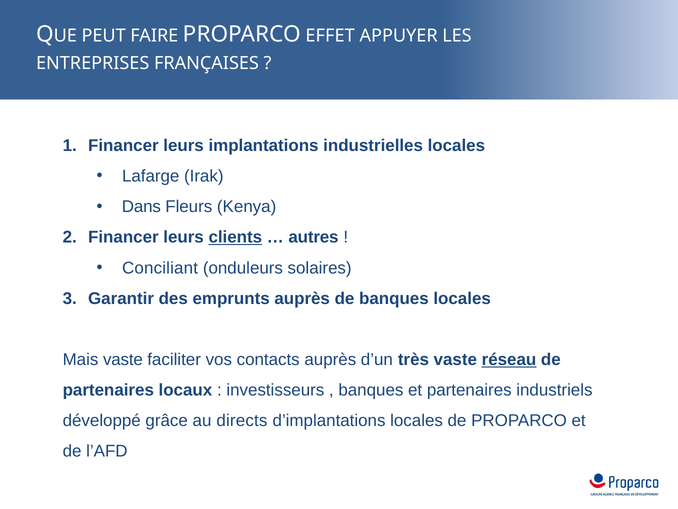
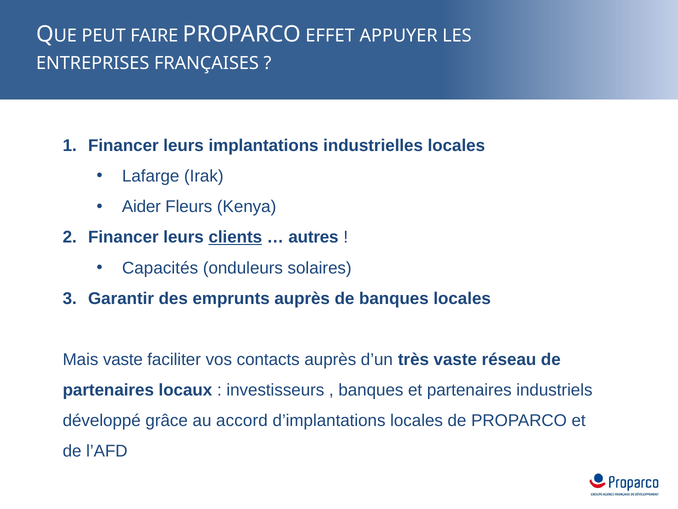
Dans: Dans -> Aider (141, 207)
Conciliant: Conciliant -> Capacités (160, 268)
réseau underline: present -> none (509, 359)
directs: directs -> accord (242, 420)
